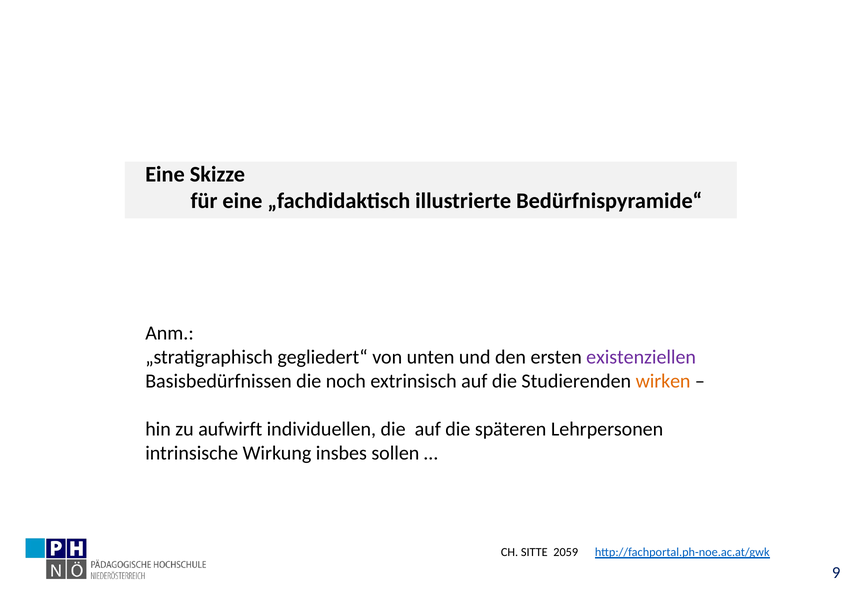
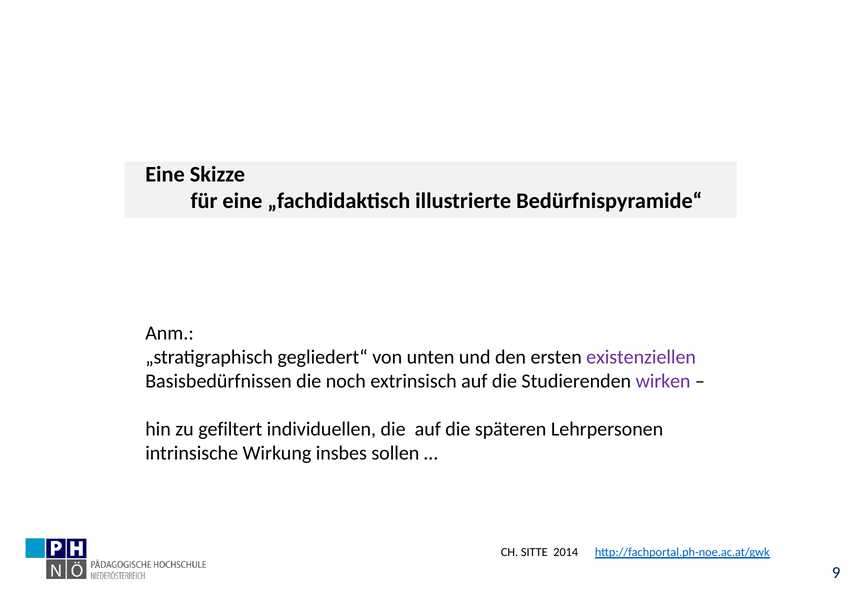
wirken colour: orange -> purple (663, 381)
aufwirft: aufwirft -> gefiltert (230, 429)
2059: 2059 -> 2014 (566, 552)
